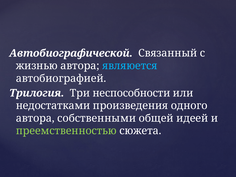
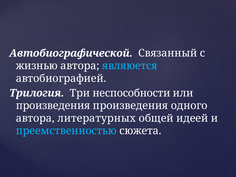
недостатками: недостатками -> произведения (53, 106)
собственными: собственными -> литературных (97, 118)
преемственностью colour: light green -> light blue (66, 131)
